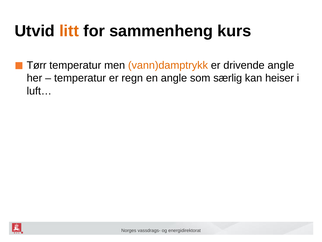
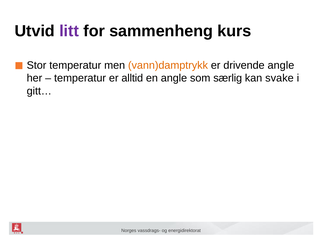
litt colour: orange -> purple (69, 31)
Tørr: Tørr -> Stor (37, 65)
regn: regn -> alltid (132, 78)
heiser: heiser -> svake (279, 78)
luft…: luft… -> gitt… (39, 91)
